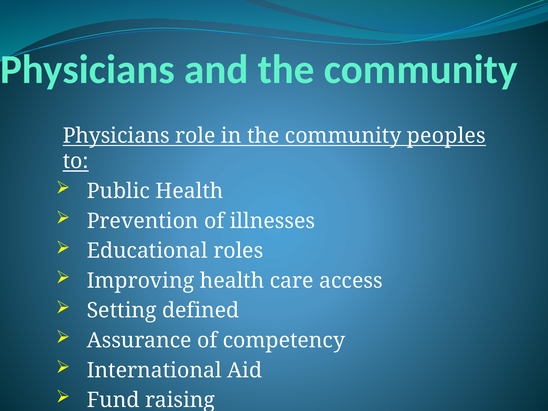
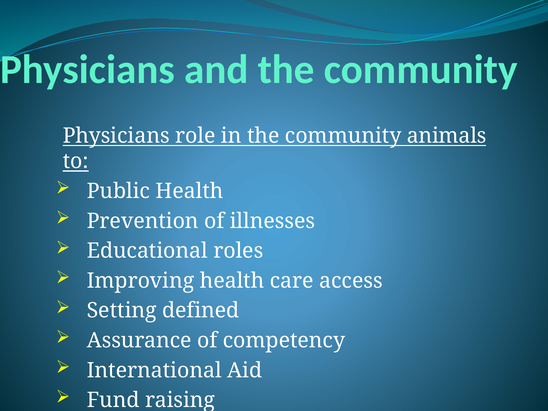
peoples: peoples -> animals (447, 136)
